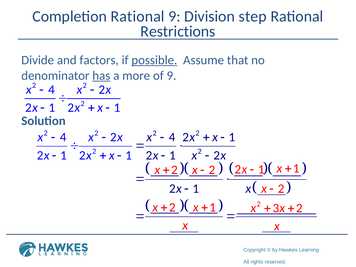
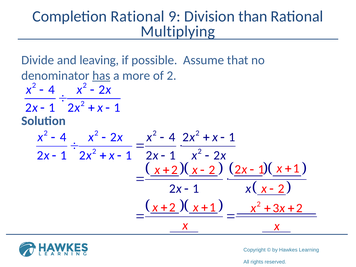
step: step -> than (253, 17)
Restrictions: Restrictions -> Multiplying (178, 31)
factors: factors -> leaving (99, 60)
possible underline: present -> none (154, 60)
of 9: 9 -> 2 (172, 76)
